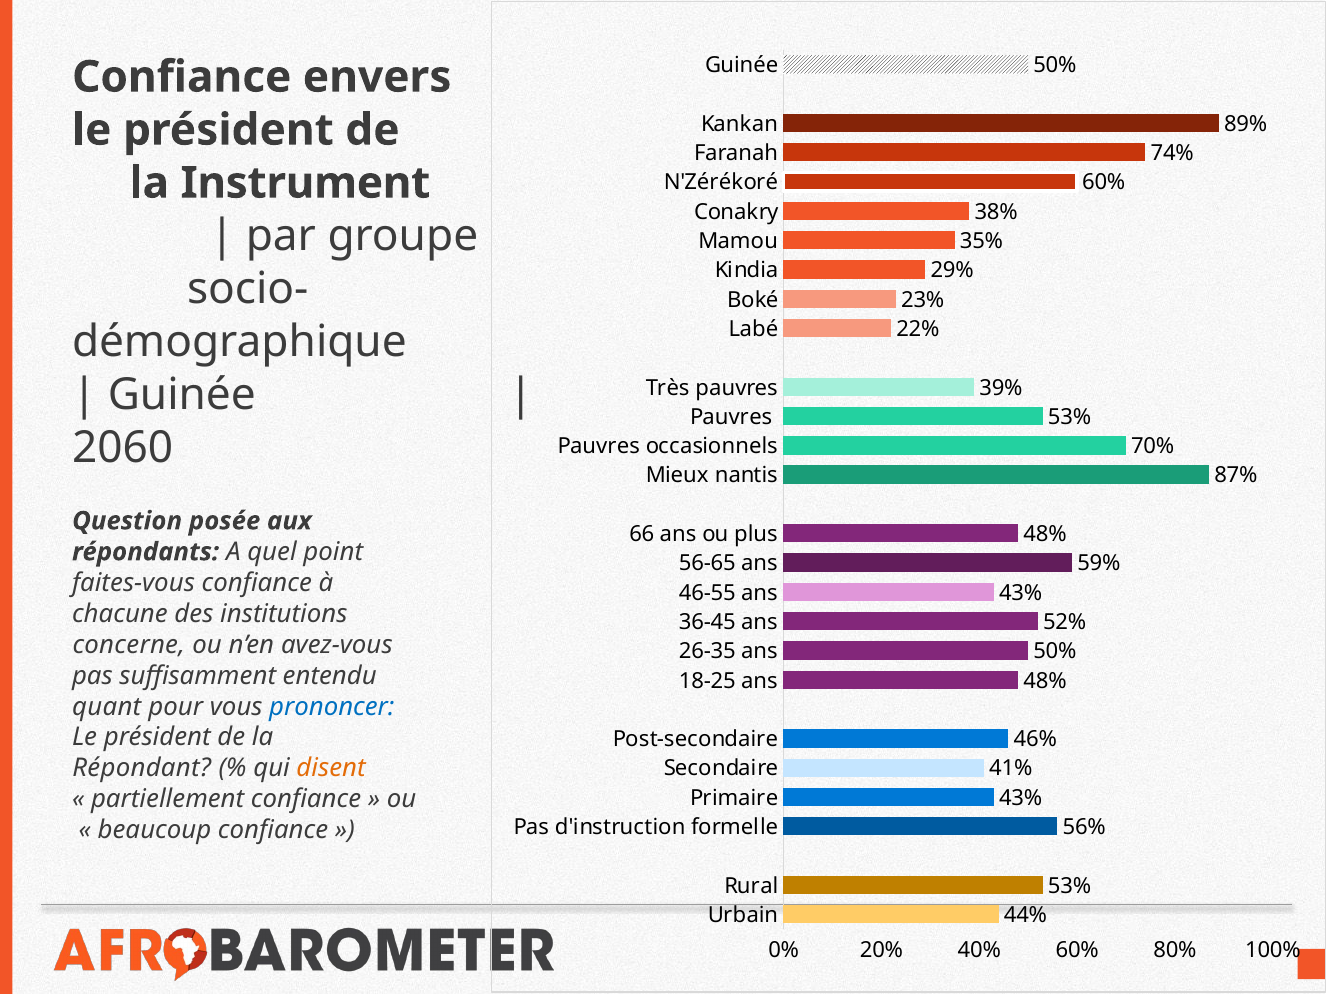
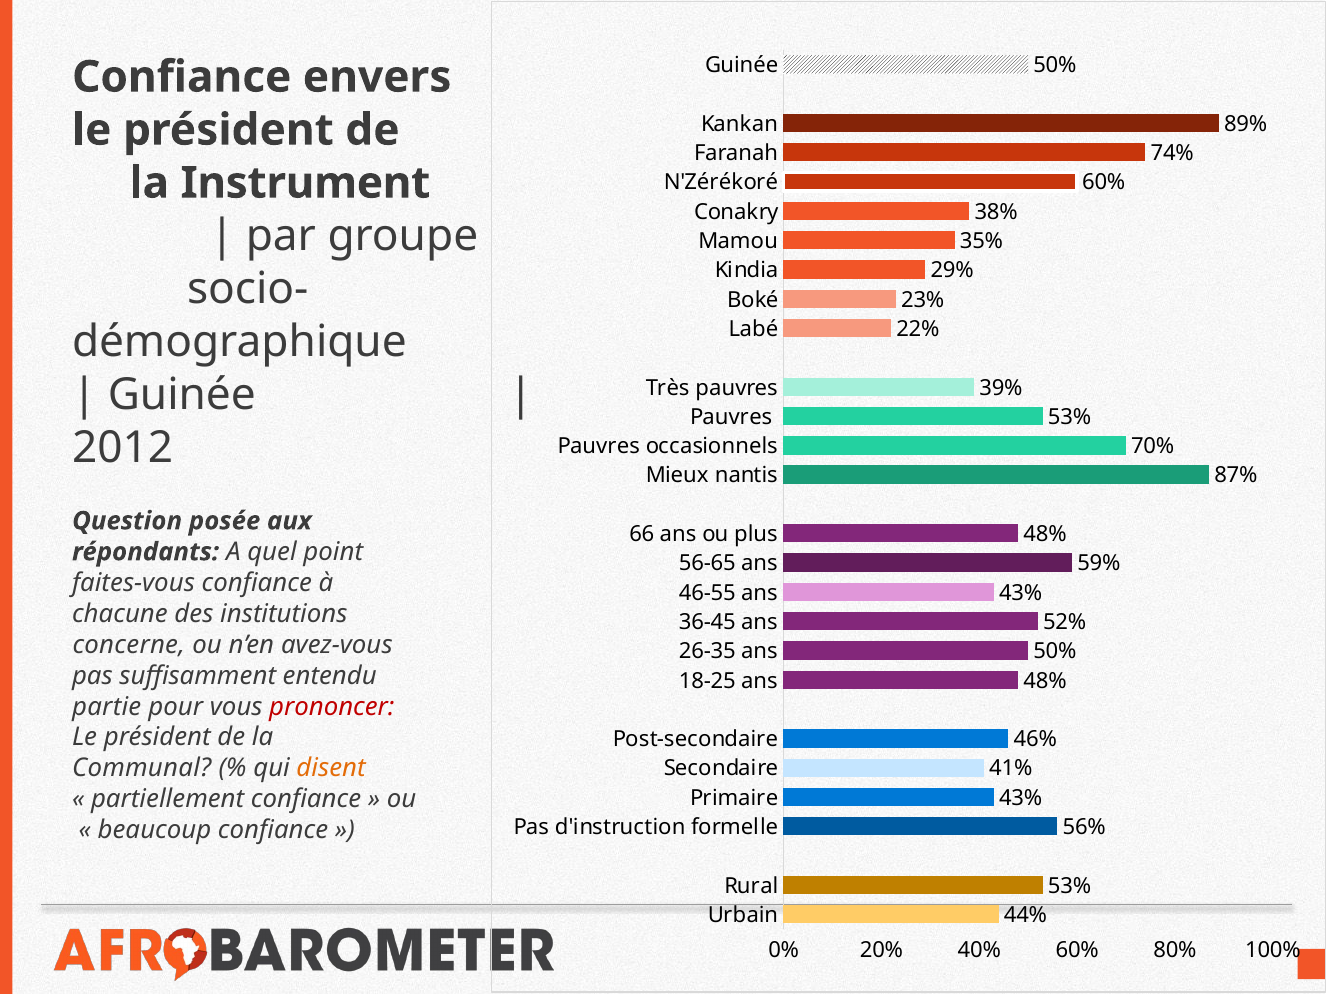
2060: 2060 -> 2012 (123, 448)
quant: quant -> partie (107, 707)
prononcer colour: blue -> red (332, 707)
Répondant: Répondant -> Communal (142, 769)
